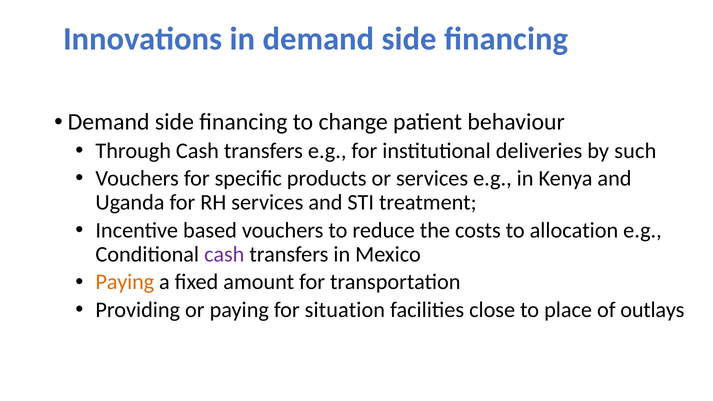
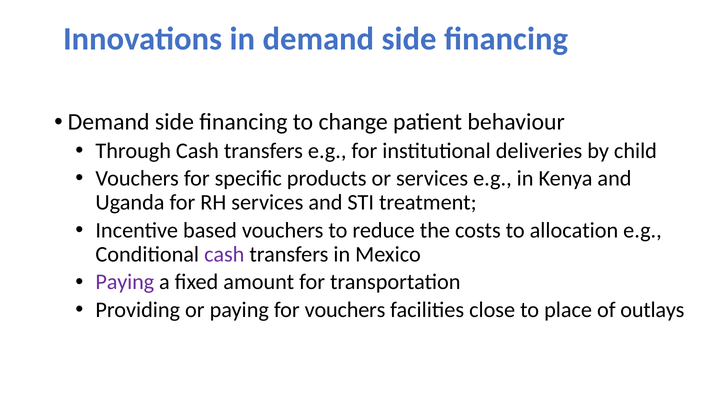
such: such -> child (635, 151)
Paying colour: orange -> purple (125, 282)
for situation: situation -> vouchers (345, 310)
